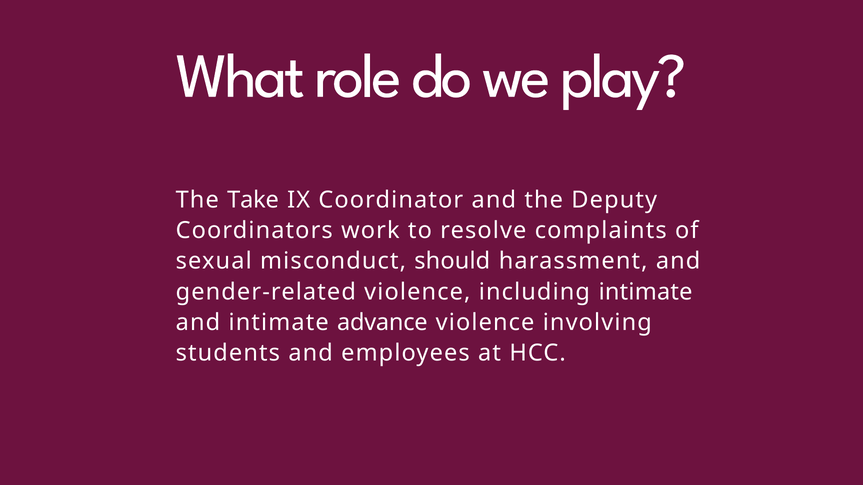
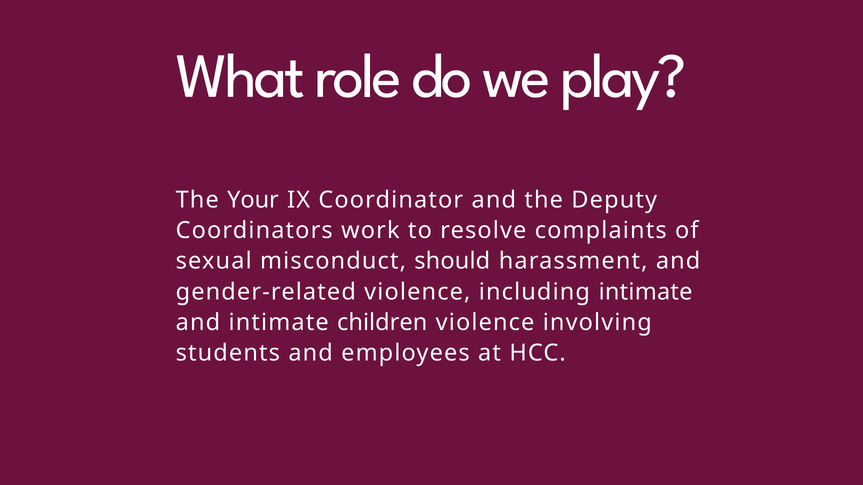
Take: Take -> Your (253, 200)
advance: advance -> children (382, 323)
